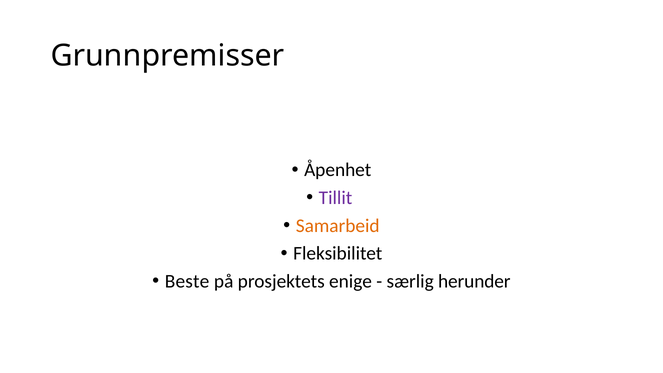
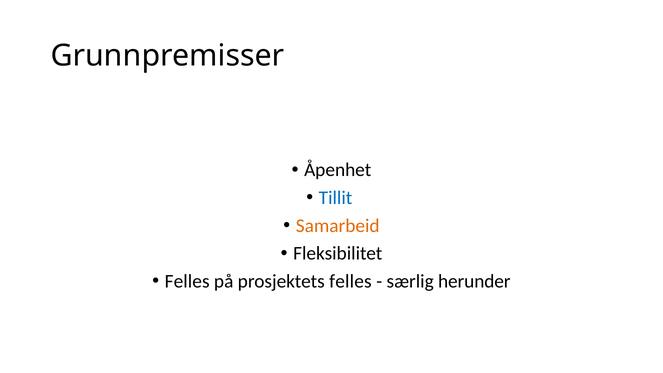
Tillit colour: purple -> blue (336, 198)
Beste: Beste -> Felles (187, 281)
prosjektets enige: enige -> felles (350, 281)
